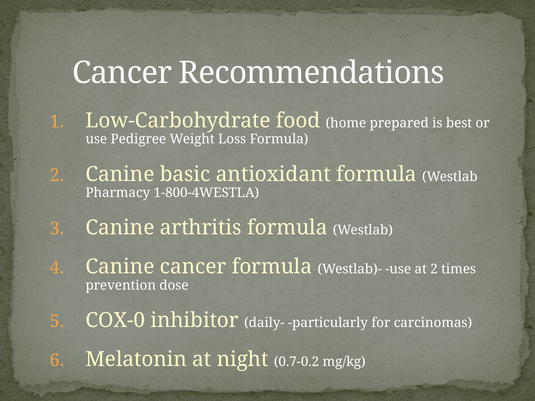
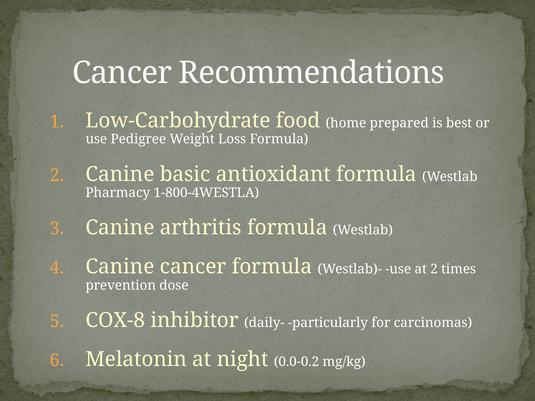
COX-0: COX-0 -> COX-8 (115, 320)
0.7-0.2: 0.7-0.2 -> 0.0-0.2 (296, 362)
